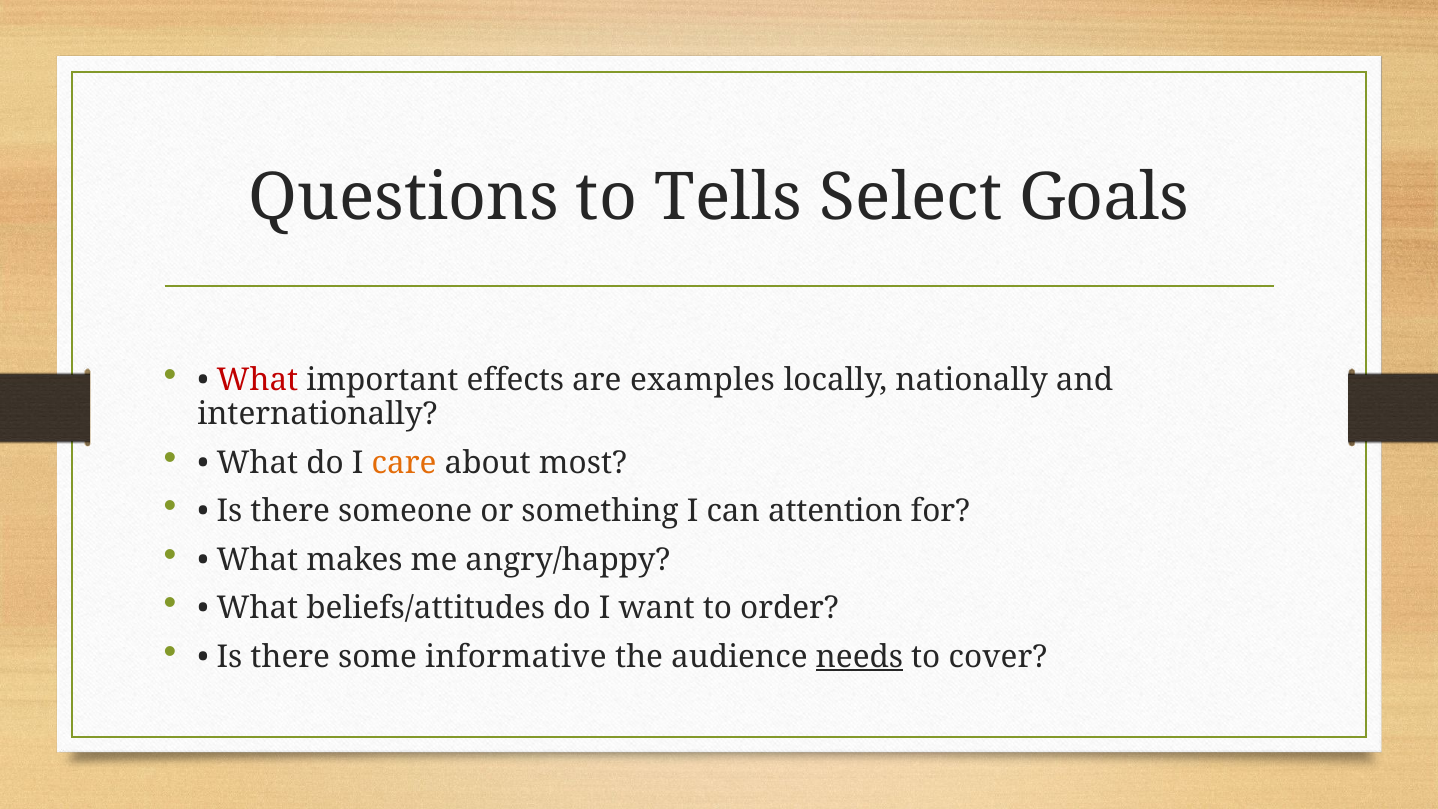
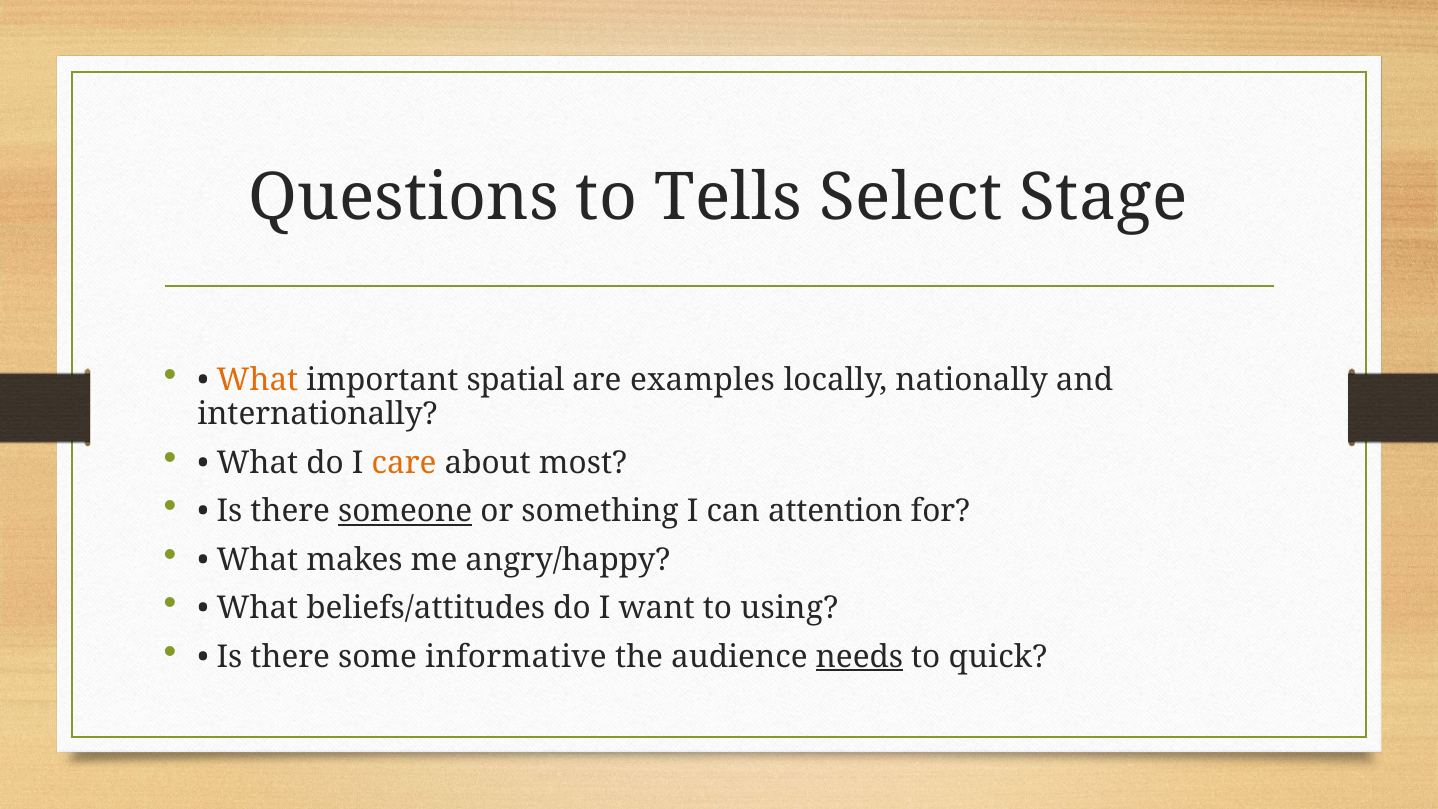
Goals: Goals -> Stage (1104, 197)
What colour: red -> orange (257, 380)
effects: effects -> spatial (516, 380)
someone underline: none -> present (405, 511)
order: order -> using (789, 608)
cover: cover -> quick (998, 657)
